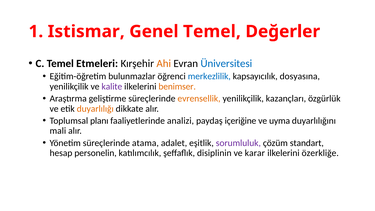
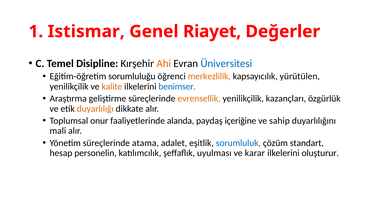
Genel Temel: Temel -> Riayet (212, 32)
Etmeleri: Etmeleri -> Disipline (97, 63)
bulunmazlar: bulunmazlar -> sorumluluğu (132, 76)
merkezlilik colour: blue -> orange (209, 76)
dosyasına: dosyasına -> yürütülen (300, 76)
kalite colour: purple -> orange (112, 86)
benimser colour: orange -> blue (177, 86)
planı: planı -> onur (99, 121)
analizi: analizi -> alanda (181, 121)
uyma: uyma -> sahip (279, 121)
sorumluluk colour: purple -> blue (238, 143)
disiplinin: disiplinin -> uyulması (214, 153)
özerkliğe: özerkliğe -> oluşturur (320, 153)
